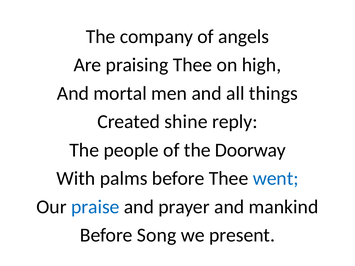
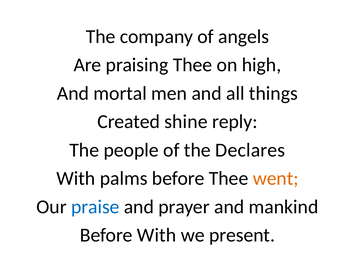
Doorway: Doorway -> Declares (250, 150)
went colour: blue -> orange (276, 179)
Before Song: Song -> With (157, 235)
